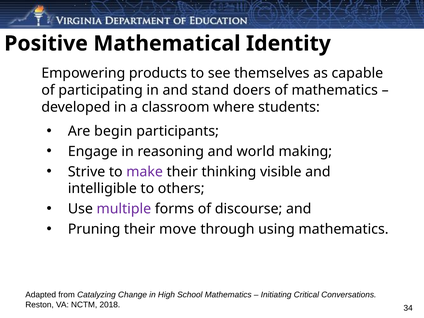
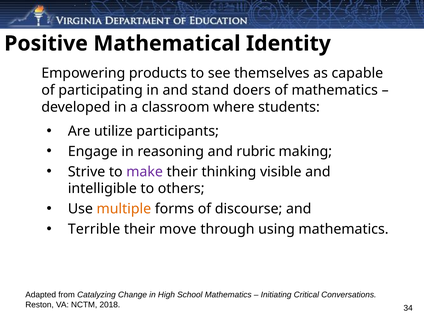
begin: begin -> utilize (113, 131)
world: world -> rubric (256, 151)
multiple colour: purple -> orange (124, 209)
Pruning: Pruning -> Terrible (94, 229)
